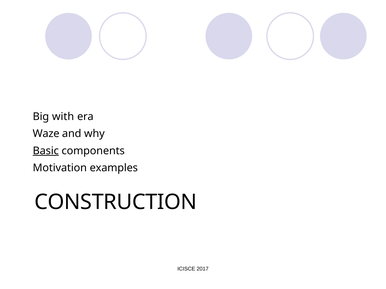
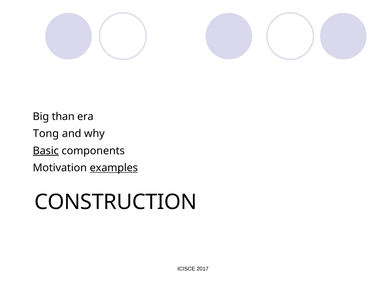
with: with -> than (63, 117)
Waze: Waze -> Tong (46, 134)
examples underline: none -> present (114, 168)
